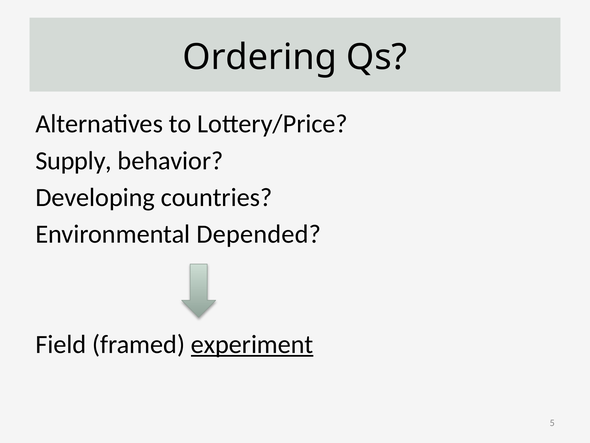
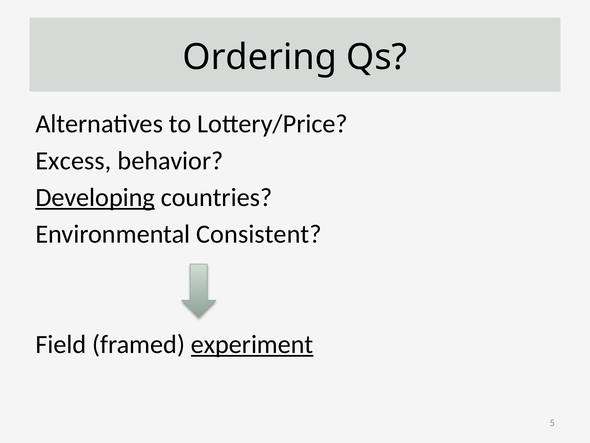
Supply: Supply -> Excess (73, 160)
Developing underline: none -> present (95, 197)
Depended: Depended -> Consistent (259, 234)
